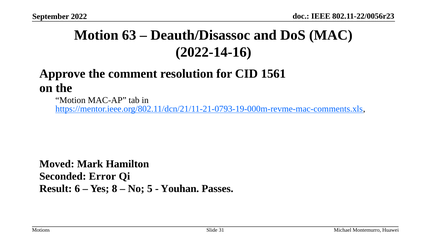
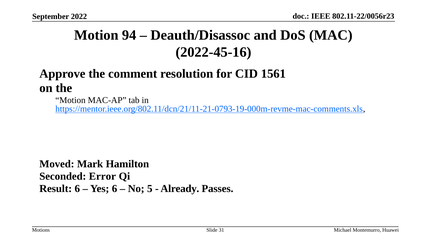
63: 63 -> 94 (129, 35)
2022-14-16: 2022-14-16 -> 2022-45-16 (213, 52)
Yes 8: 8 -> 6 (115, 189)
Youhan: Youhan -> Already (180, 189)
